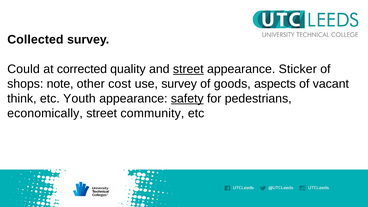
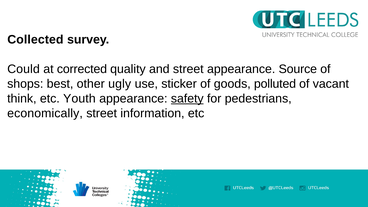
street underline: present -> none (188, 69)
Sticker: Sticker -> Source (298, 69)
note: note -> best (60, 84)
cost: cost -> ugly (120, 84)
use survey: survey -> sticker (179, 84)
aspects: aspects -> polluted (275, 84)
community: community -> information (152, 113)
